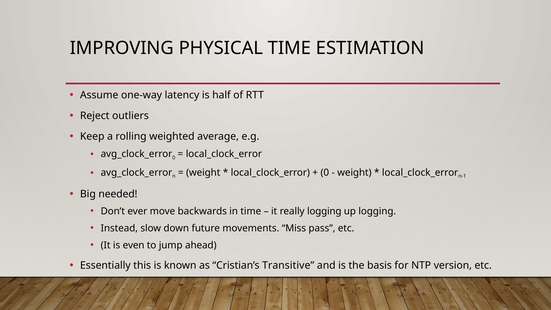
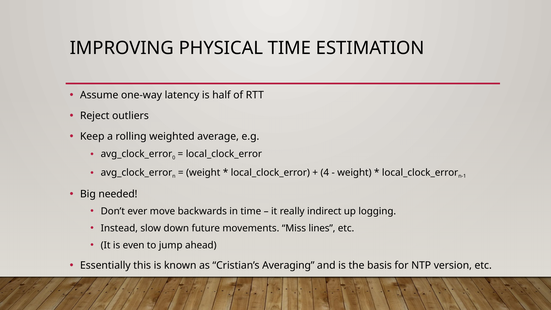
0: 0 -> 4 (325, 172)
really logging: logging -> indirect (324, 211)
pass: pass -> lines (322, 228)
Transitive: Transitive -> Averaging (288, 265)
